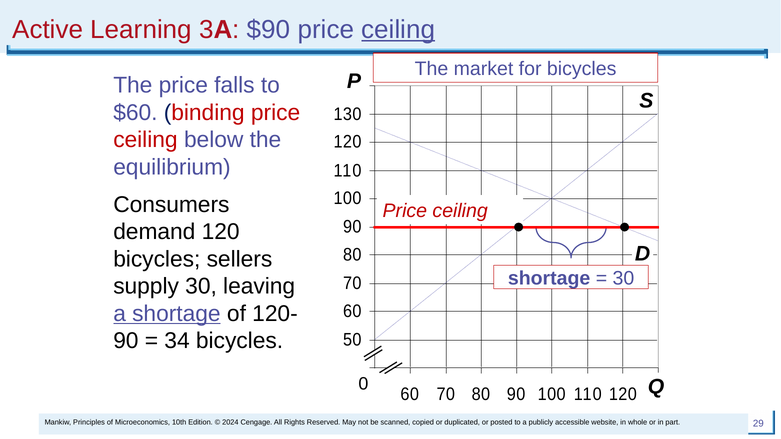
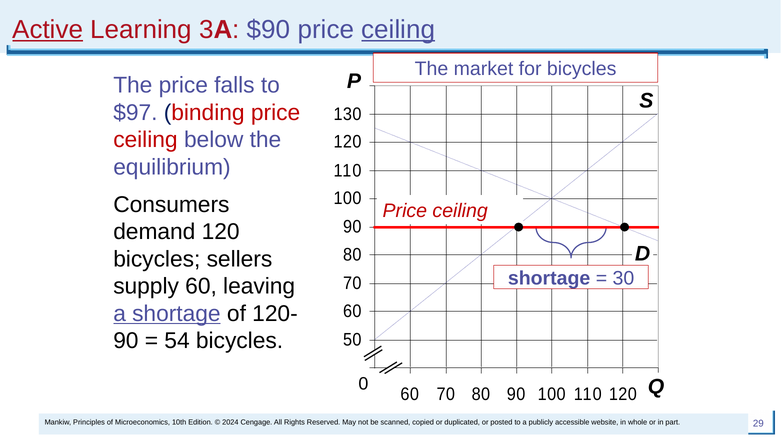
Active underline: none -> present (48, 29)
$60: $60 -> $97 (135, 113)
supply 30: 30 -> 60 (201, 287)
34: 34 -> 54 (177, 341)
